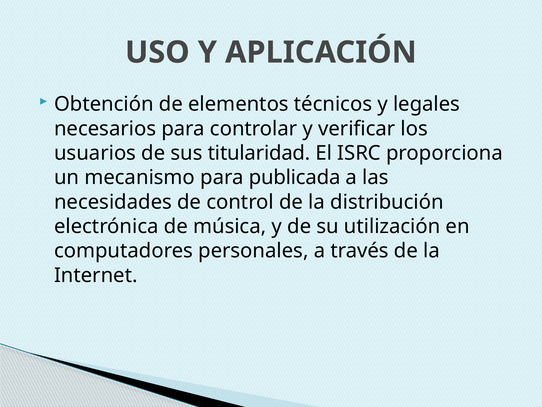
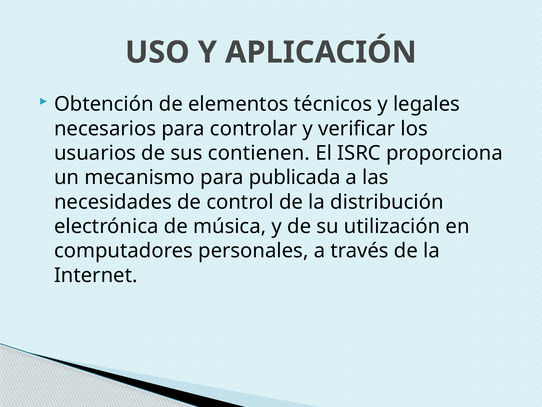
titularidad: titularidad -> contienen (259, 153)
